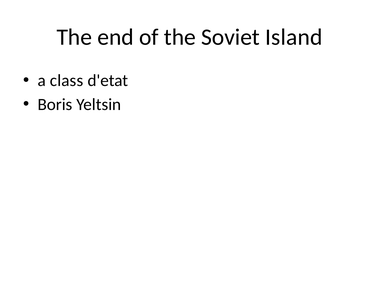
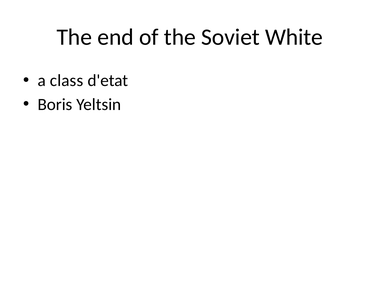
Island: Island -> White (294, 37)
